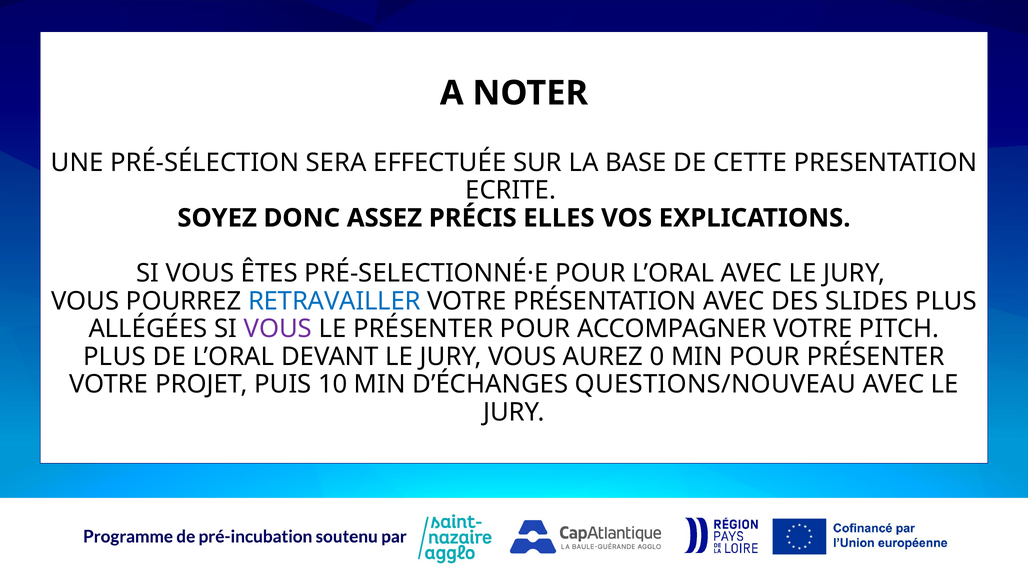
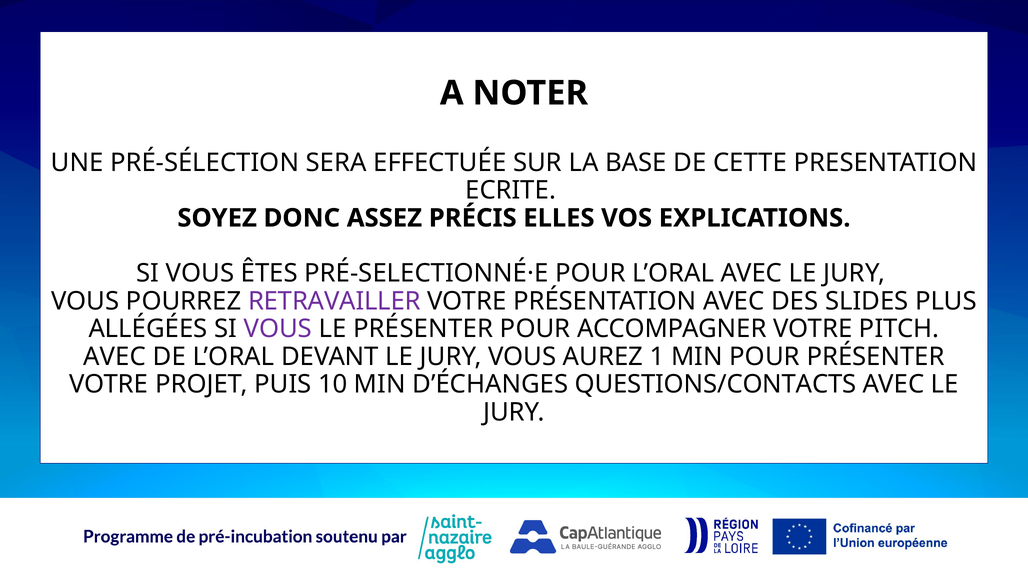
RETRAVAILLER colour: blue -> purple (334, 301)
PLUS: PLUS -> AVEC (115, 357)
0: 0 -> 1 (657, 357)
QUESTIONS/NOUVEAU: QUESTIONS/NOUVEAU -> QUESTIONS/CONTACTS (716, 385)
